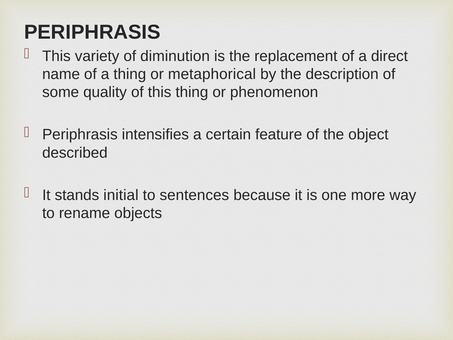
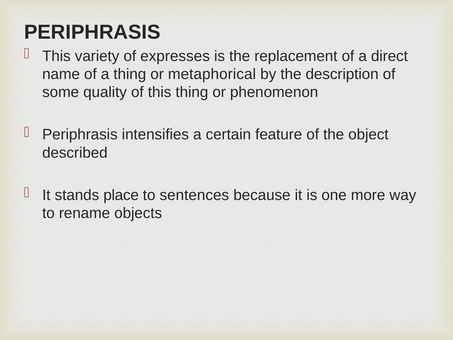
diminution: diminution -> expresses (175, 56)
initial: initial -> place (121, 195)
